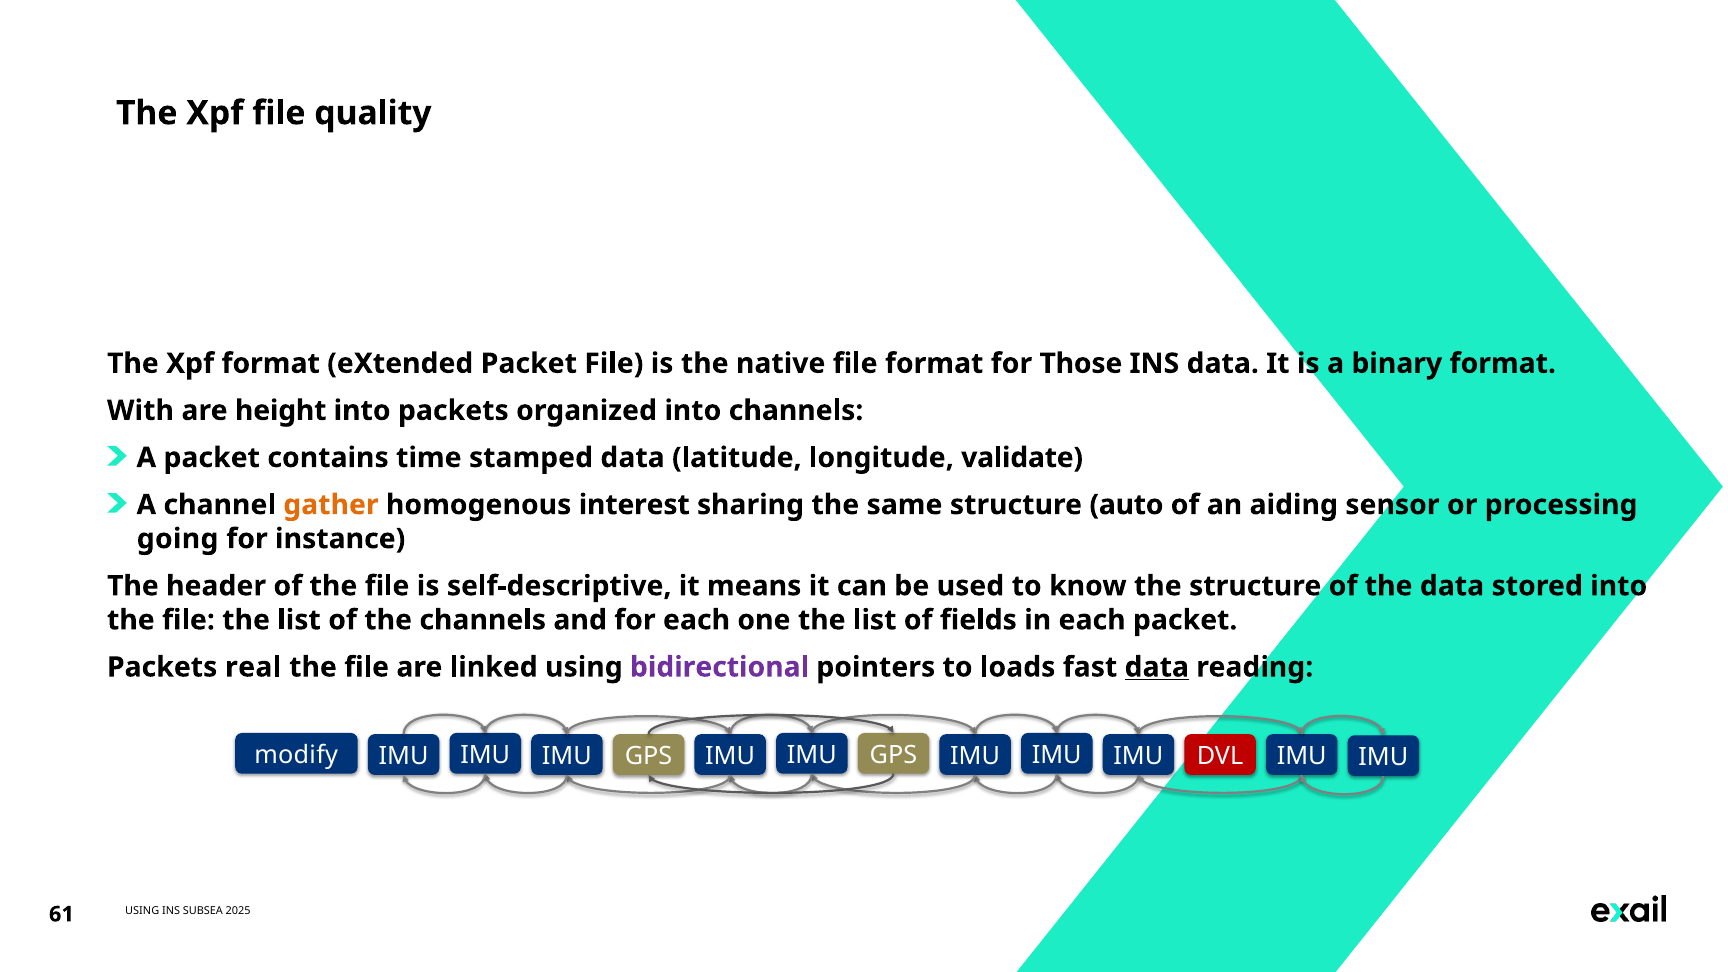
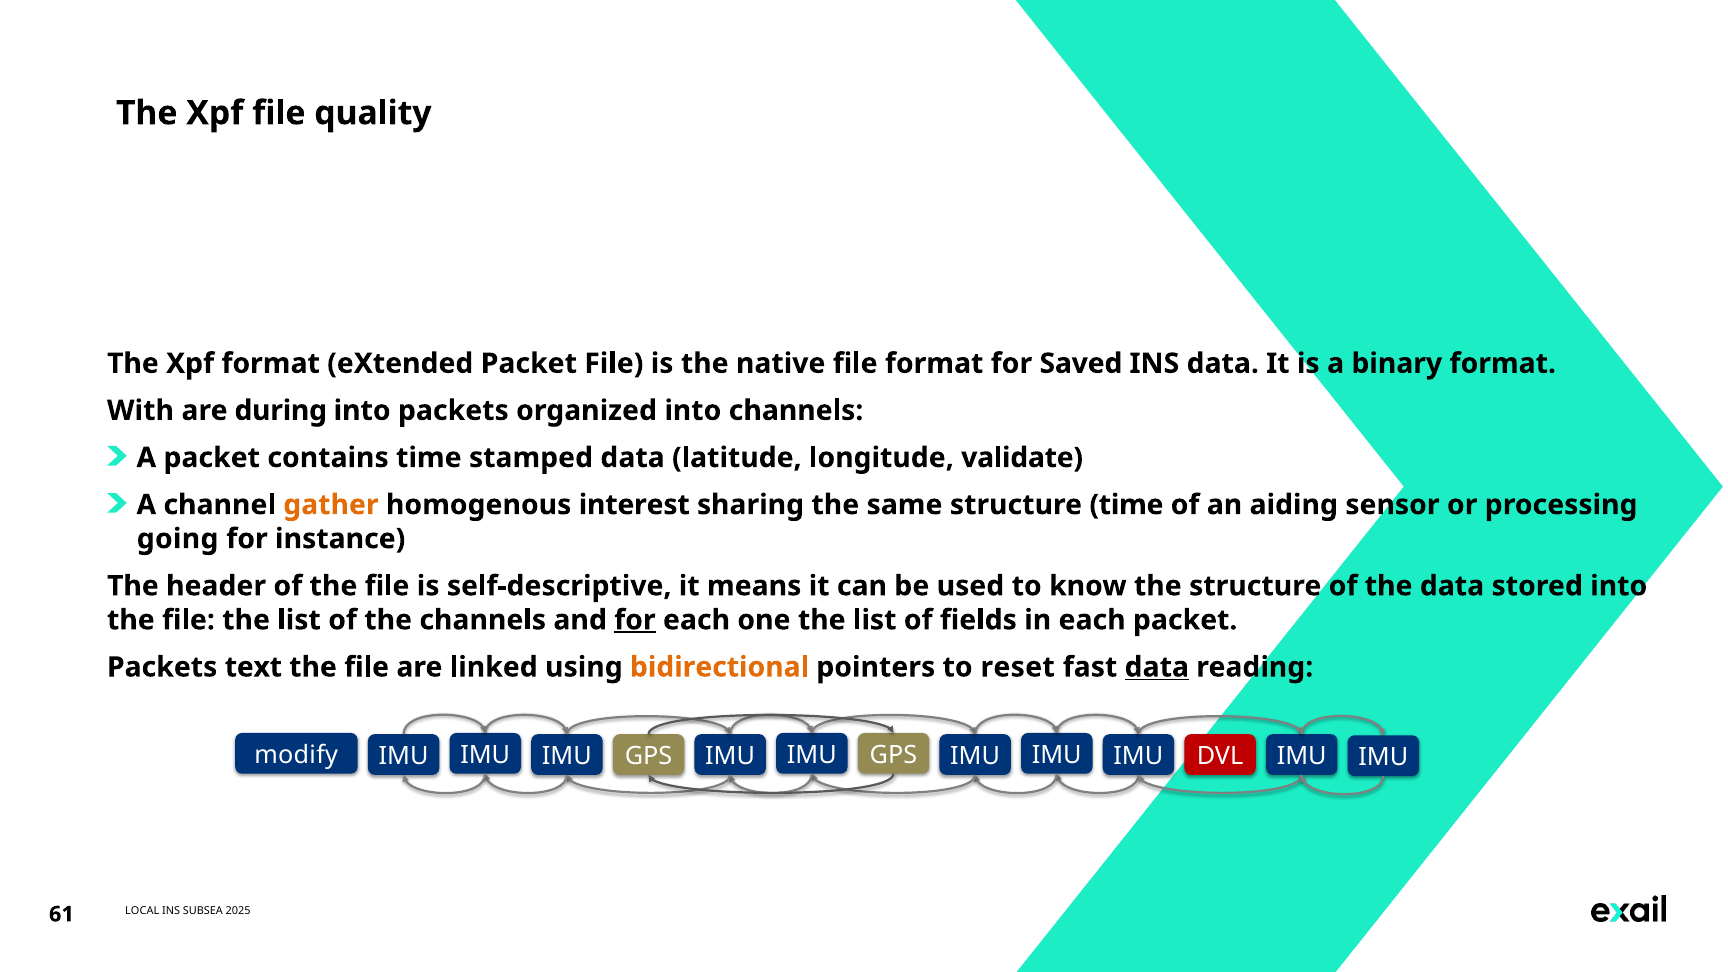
Those: Those -> Saved (1081, 363)
height: height -> during (281, 411)
structure auto: auto -> time (1126, 505)
for underline: none -> present (635, 620)
real: real -> text (253, 667)
bidirectional colour: purple -> orange (720, 667)
loads: loads -> reset (1018, 667)
USING: USING -> LOCAL (142, 911)
